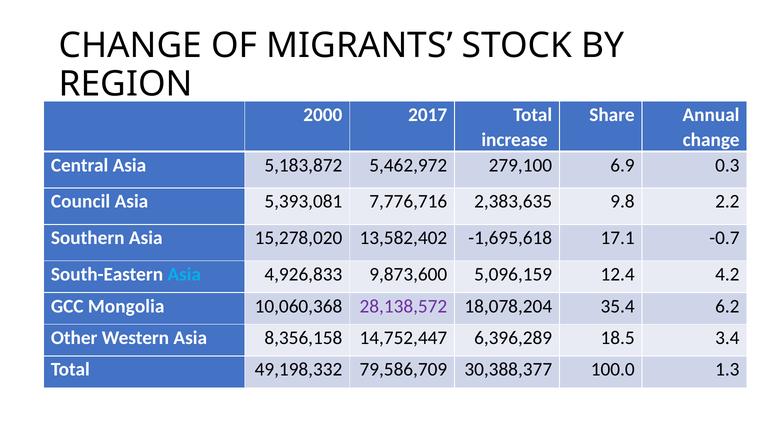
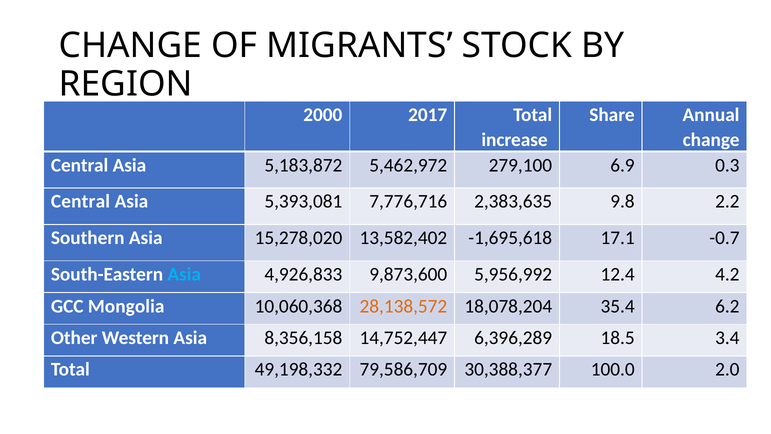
Council: Council -> Central (81, 201)
5,096,159: 5,096,159 -> 5,956,992 (513, 274)
28,138,572 colour: purple -> orange (403, 306)
1.3: 1.3 -> 2.0 (727, 369)
